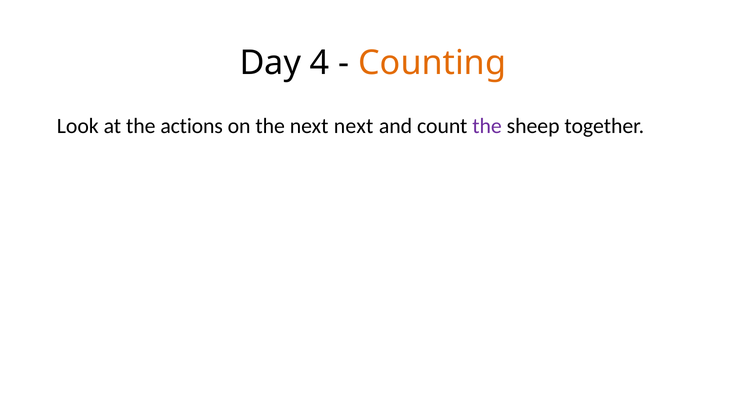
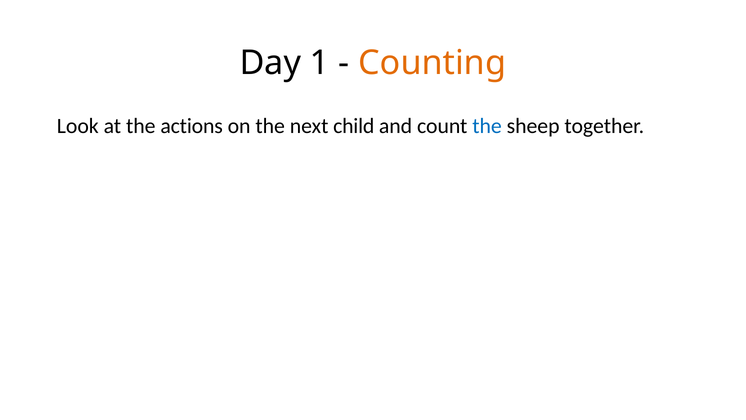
4: 4 -> 1 (320, 63)
next next: next -> child (354, 126)
the colour: purple -> blue (487, 126)
